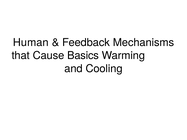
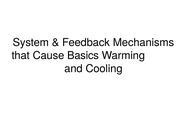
Human: Human -> System (31, 43)
